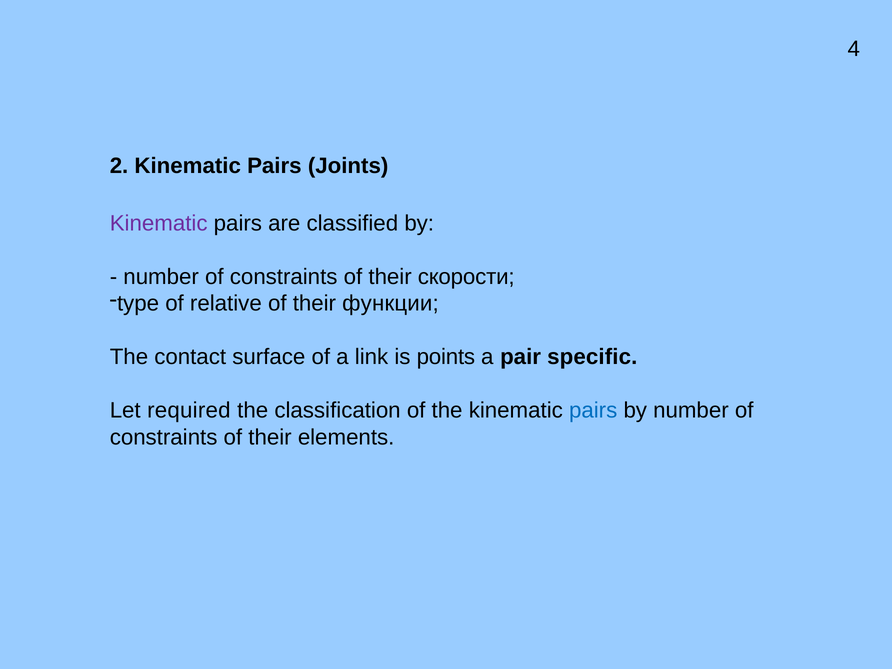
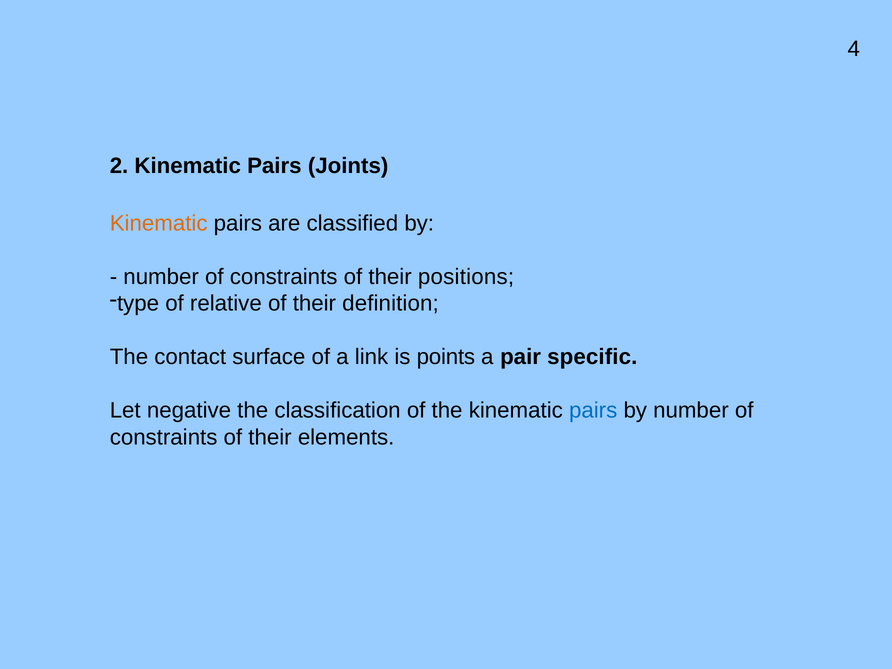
Kinematic colour: purple -> orange (159, 223)
скорости: скорости -> positions (466, 277)
функции: функции -> definition (390, 304)
required: required -> negative (189, 411)
